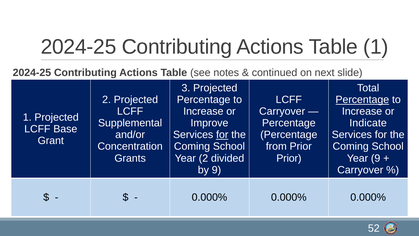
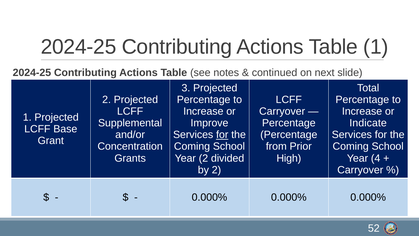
Percentage underline: present -> none (362, 100)
Prior: Prior -> High (289, 158)
Year 9: 9 -> 4 (376, 158)
by 9: 9 -> 2 (216, 170)
